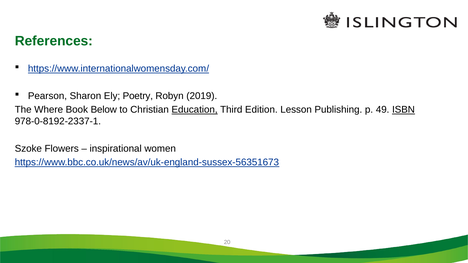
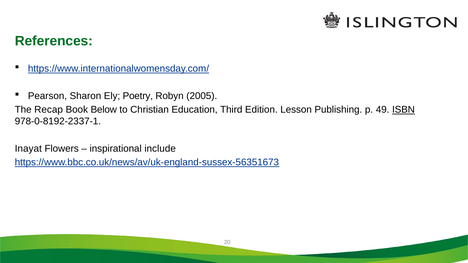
2019: 2019 -> 2005 (202, 96)
Where: Where -> Recap (49, 110)
Education underline: present -> none (195, 110)
Szoke: Szoke -> Inayat (28, 149)
women: women -> include (160, 149)
